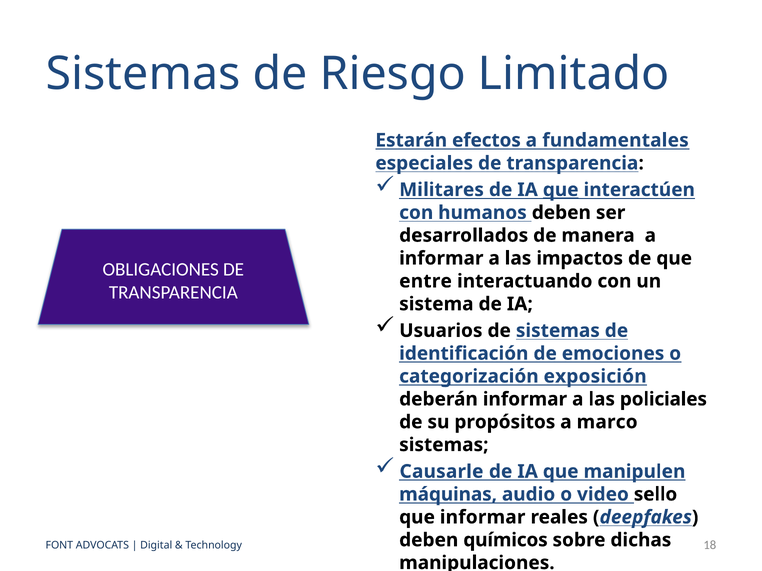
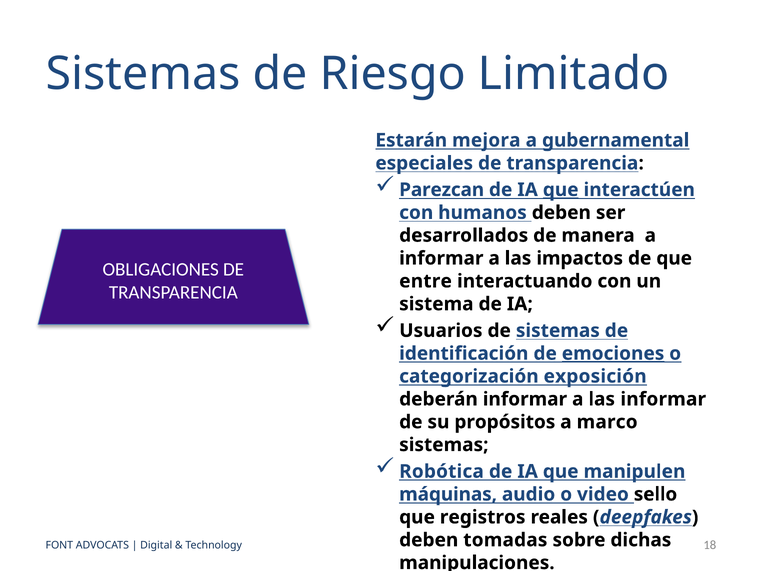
efectos: efectos -> mejora (486, 140)
fundamentales: fundamentales -> gubernamental (616, 140)
Militares: Militares -> Parezcan (442, 190)
emociones underline: none -> present (613, 354)
las policiales: policiales -> informar (663, 399)
Causarle: Causarle -> Robótica (441, 472)
que informar: informar -> registros (483, 518)
químicos: químicos -> tomadas (505, 540)
